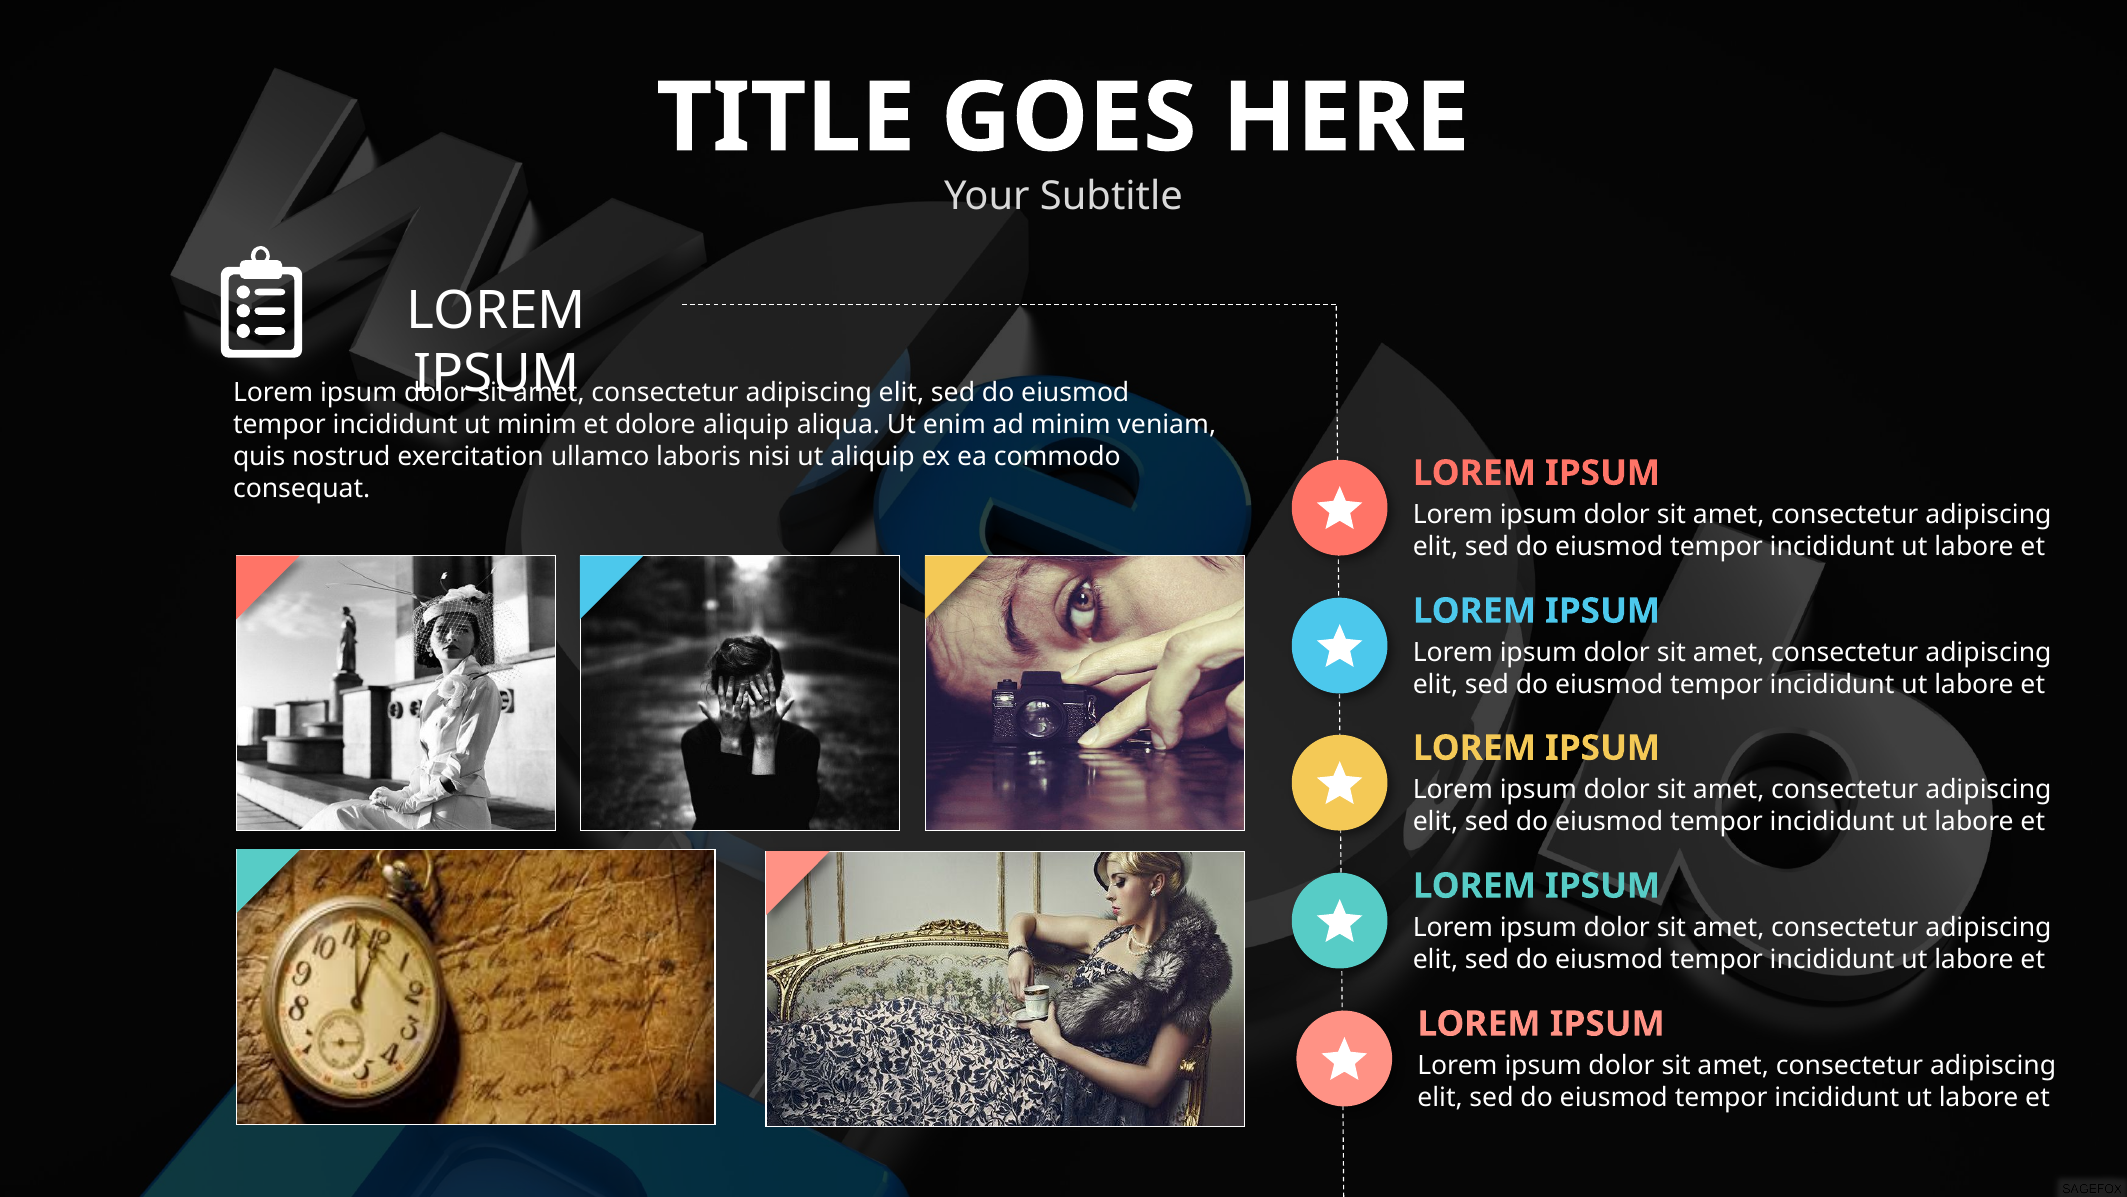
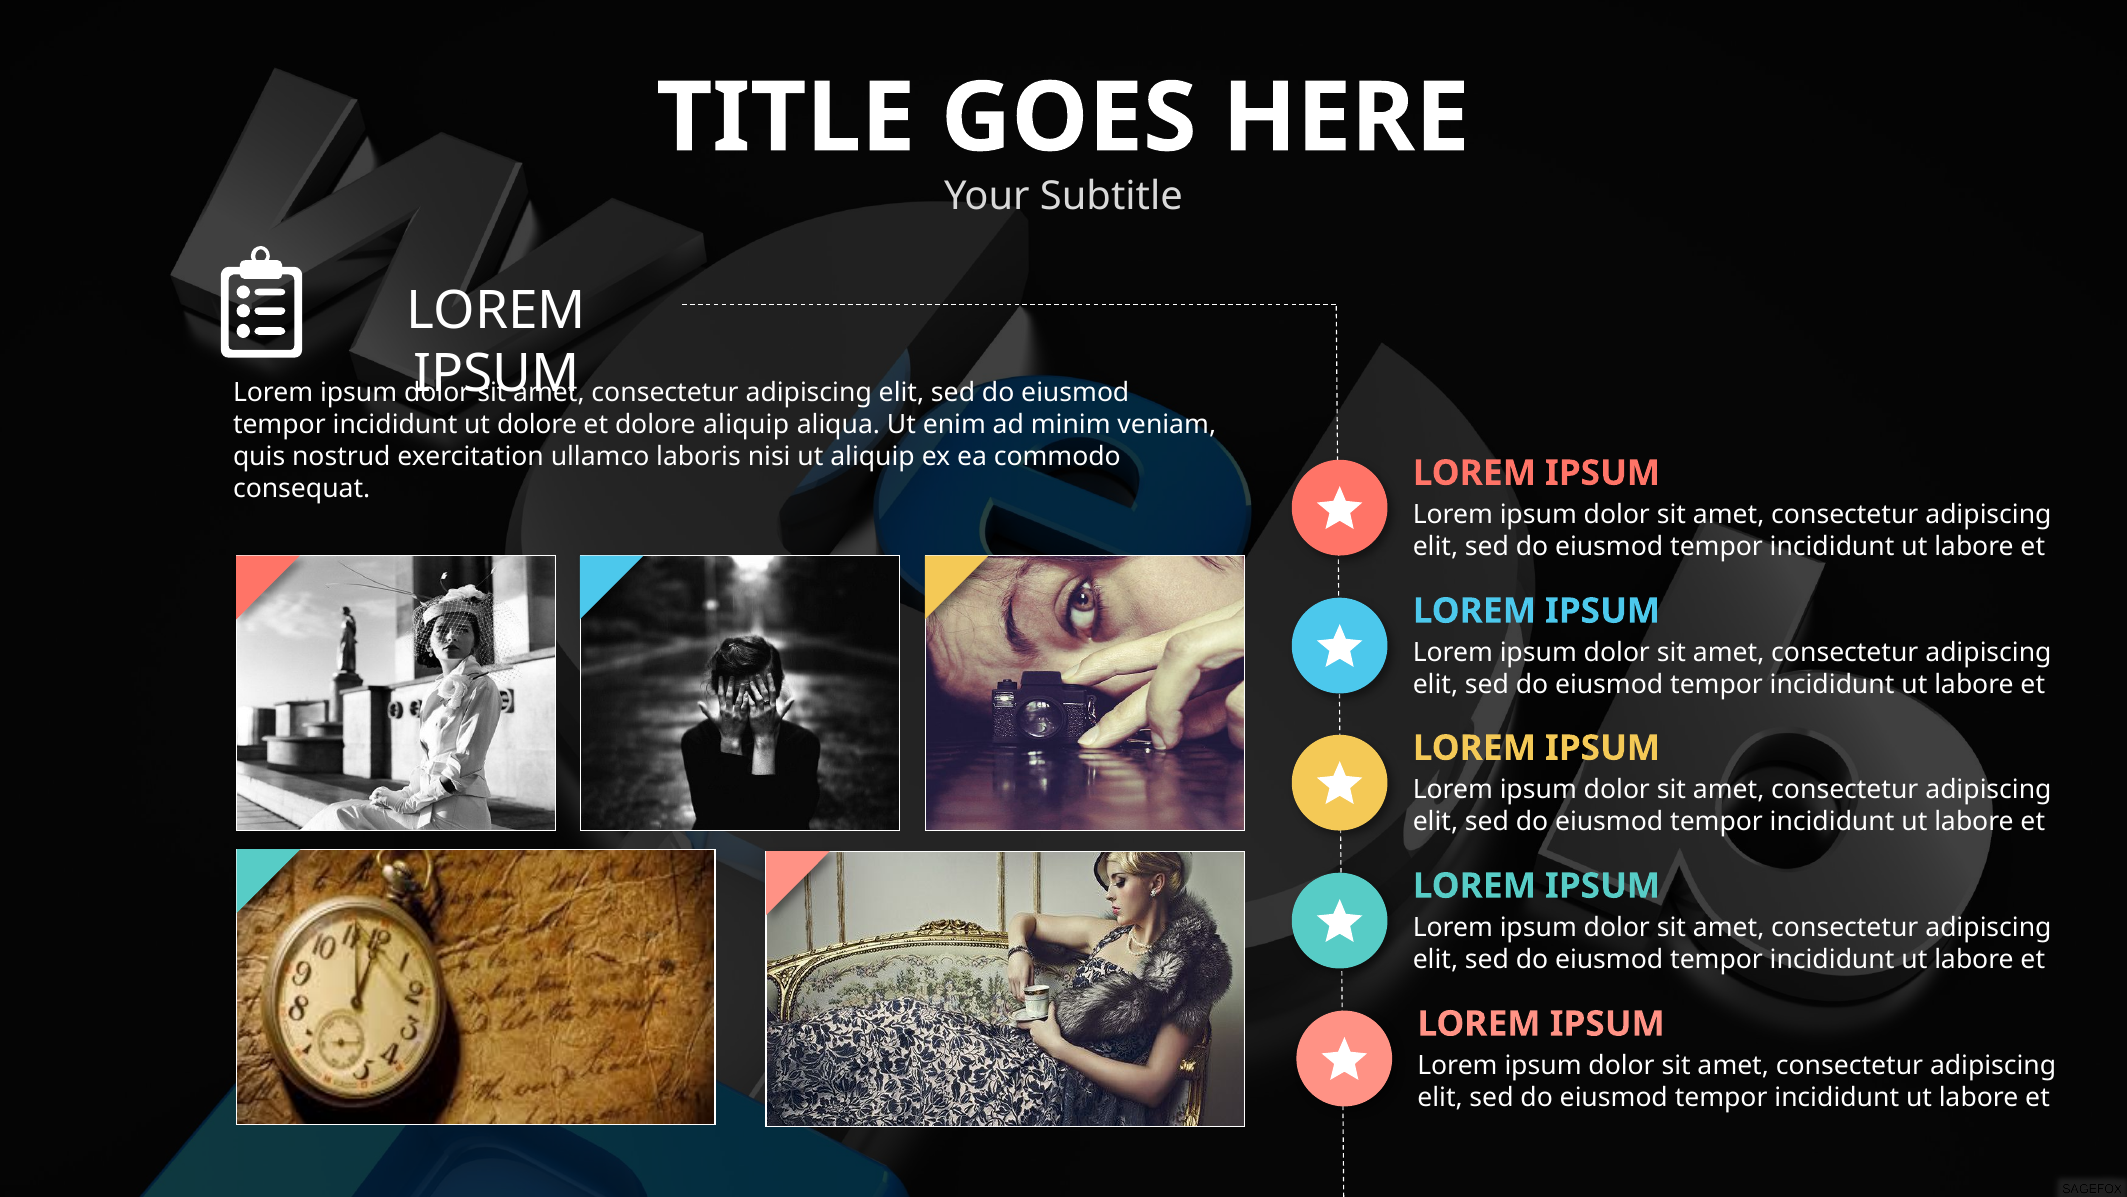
ut minim: minim -> dolore (537, 424)
